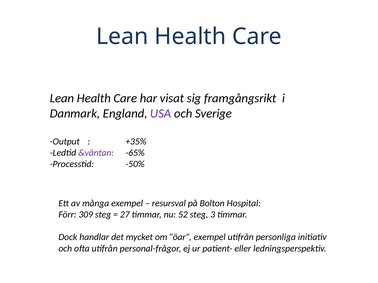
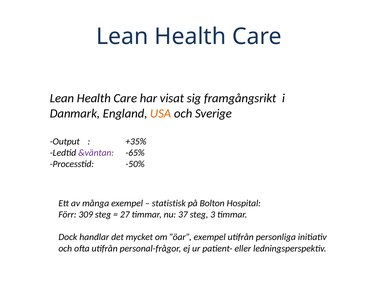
USA colour: purple -> orange (161, 114)
resursval: resursval -> statistisk (169, 204)
52: 52 -> 37 (183, 215)
